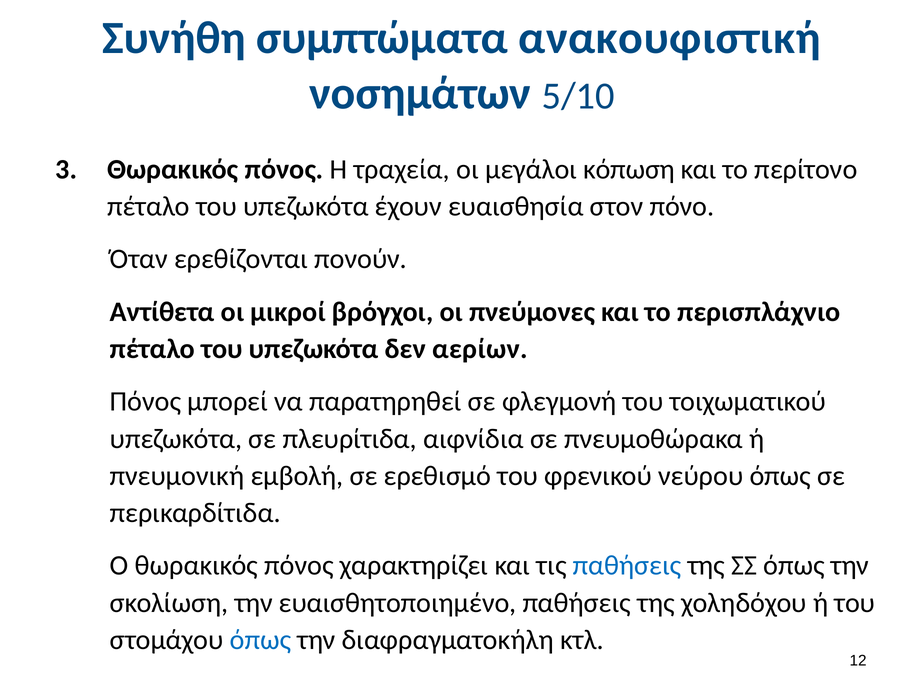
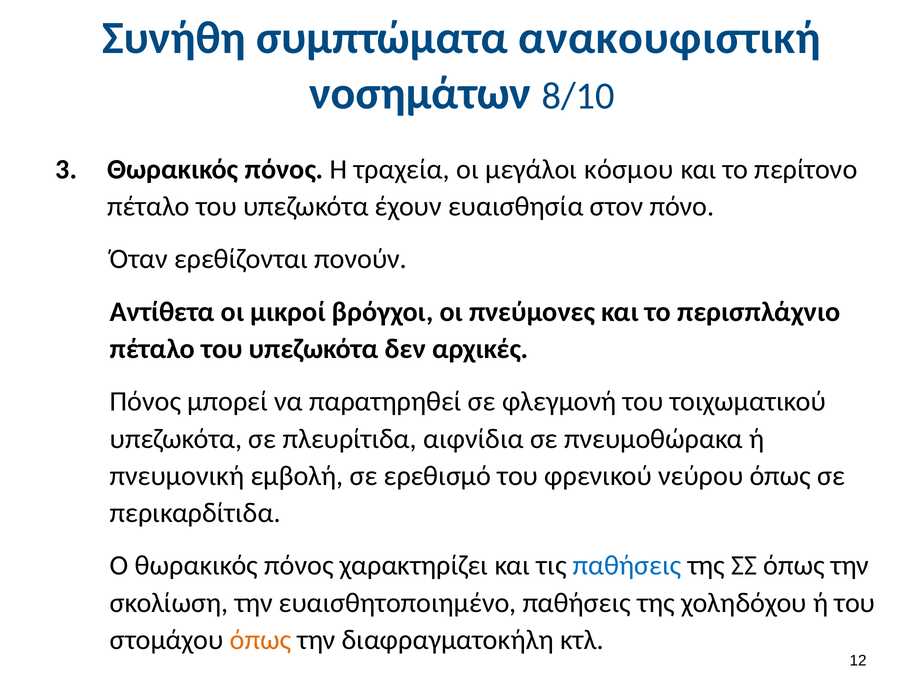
5/10: 5/10 -> 8/10 (578, 96)
κόπωση: κόπωση -> κόσμου (629, 169)
αερίων: αερίων -> αρχικές (480, 349)
όπως colour: blue -> orange (260, 640)
